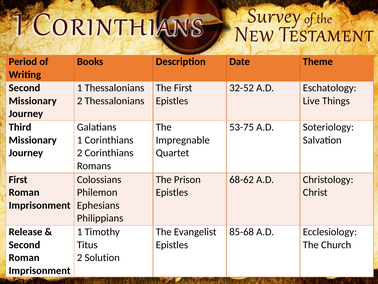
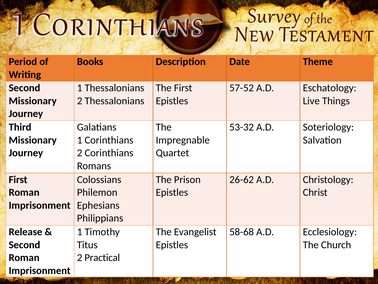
32-52: 32-52 -> 57-52 (242, 88)
53-75: 53-75 -> 53-32 (242, 127)
68-62: 68-62 -> 26-62 (242, 179)
85-68: 85-68 -> 58-68 (242, 232)
Solution: Solution -> Practical (102, 257)
